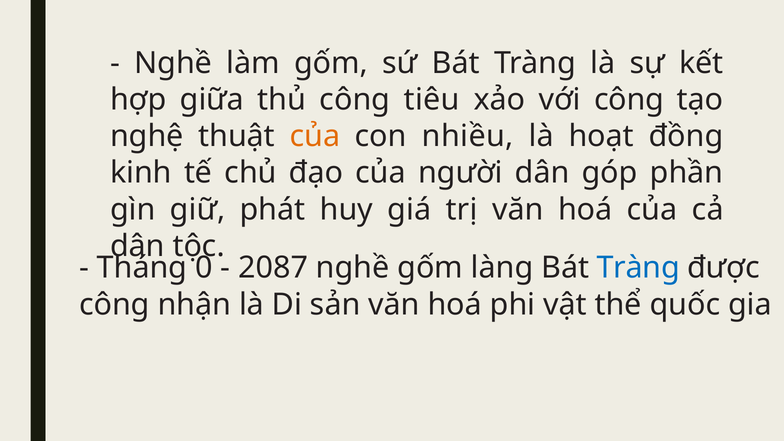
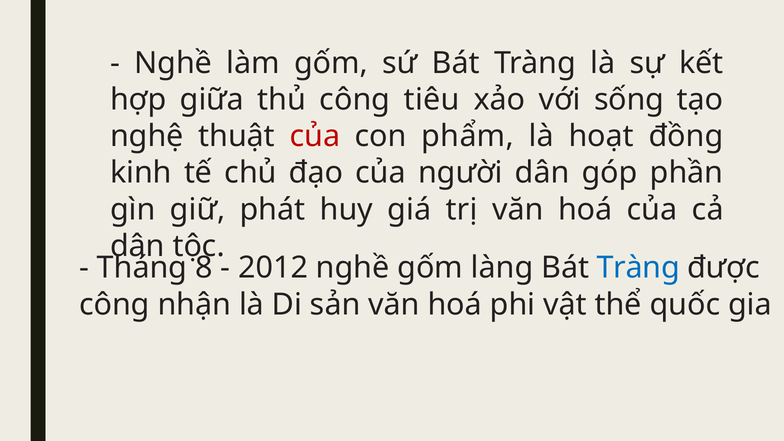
với công: công -> sống (629, 100)
của colour: orange -> red (315, 136)
nhiều: nhiều -> phẩm (468, 136)
0: 0 -> 8 (204, 268)
2087: 2087 -> 2012 (273, 268)
